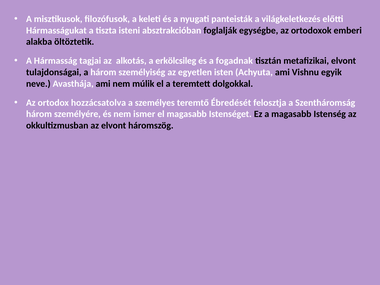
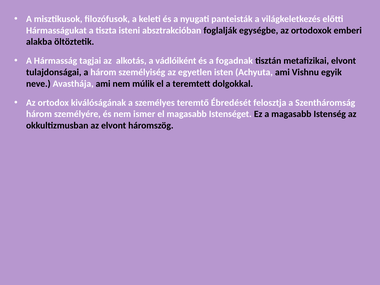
erkölcsileg: erkölcsileg -> vádlóiként (176, 61)
hozzácsatolva: hozzácsatolva -> kiválóságának (98, 103)
